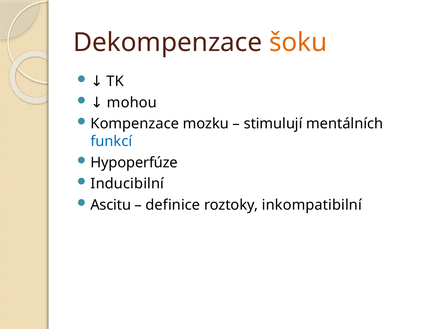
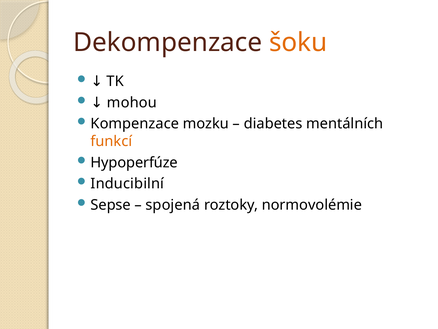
stimulují: stimulují -> diabetes (273, 124)
funkcí colour: blue -> orange (111, 141)
Ascitu: Ascitu -> Sepse (111, 205)
definice: definice -> spojená (173, 205)
inkompatibilní: inkompatibilní -> normovolémie (312, 205)
